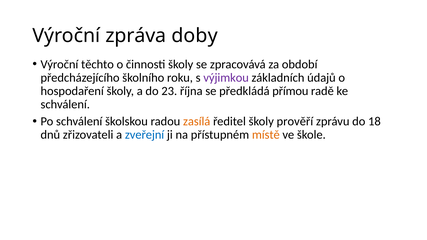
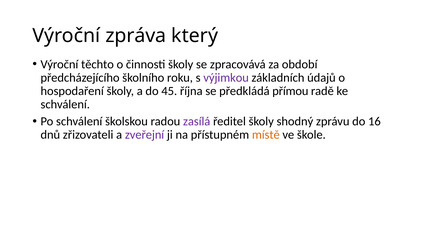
doby: doby -> který (195, 36)
23: 23 -> 45 (169, 91)
zasílá colour: orange -> purple (197, 122)
prověří: prověří -> shodný (295, 122)
18: 18 -> 16 (374, 122)
zveřejní colour: blue -> purple (145, 135)
